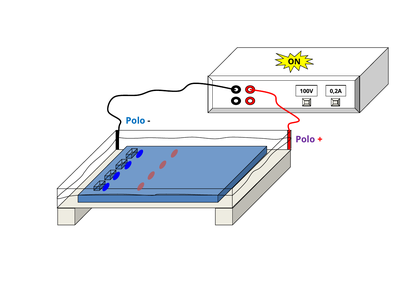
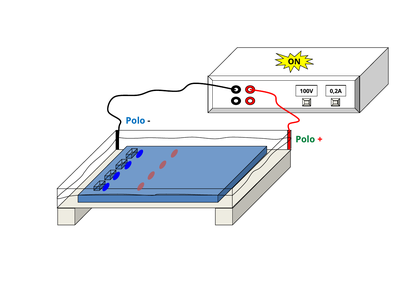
Polo colour: purple -> green (305, 139)
